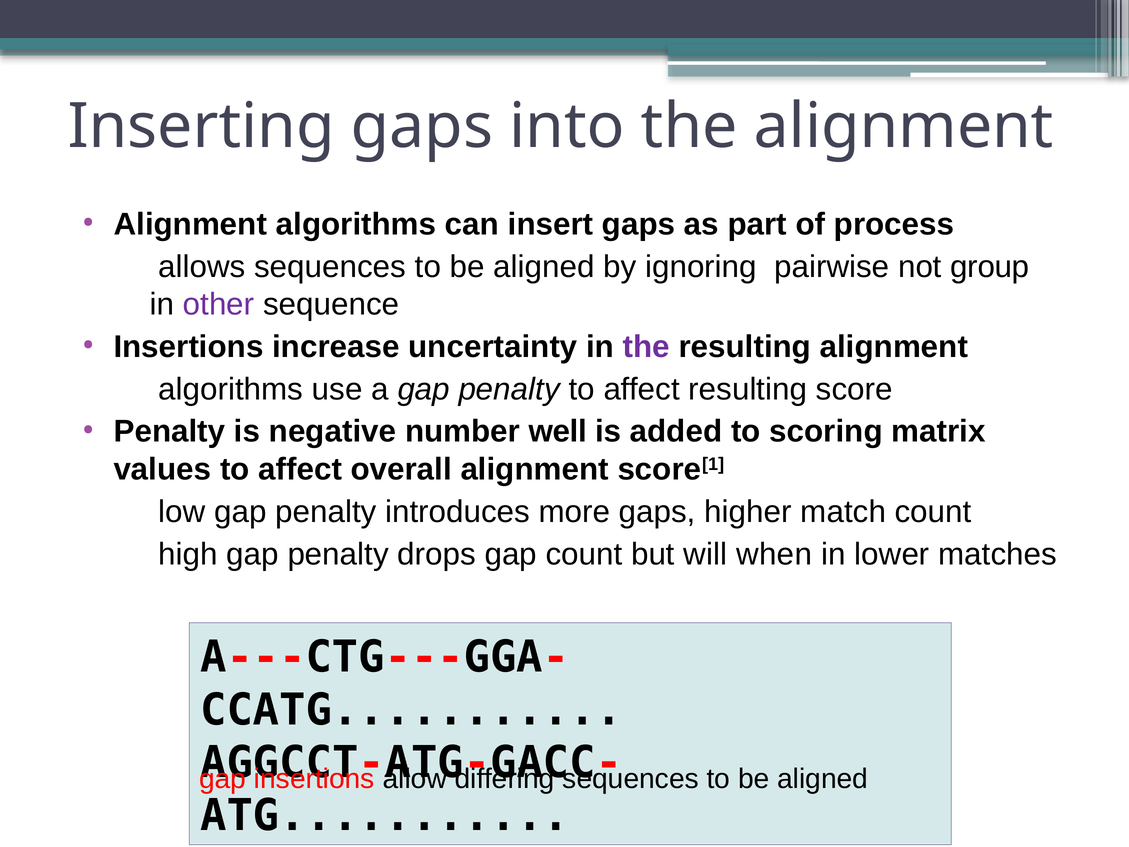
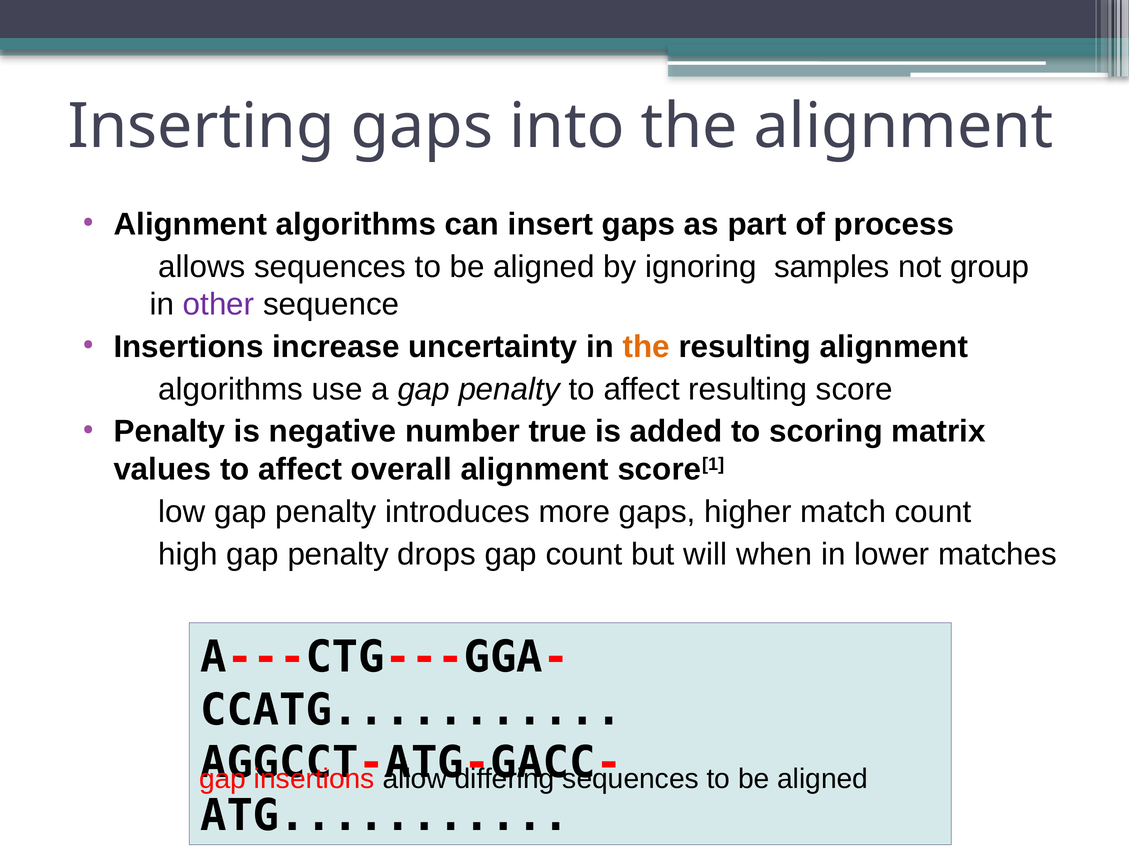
pairwise: pairwise -> samples (832, 267)
the colour: purple -> orange (646, 347)
well: well -> true (558, 432)
